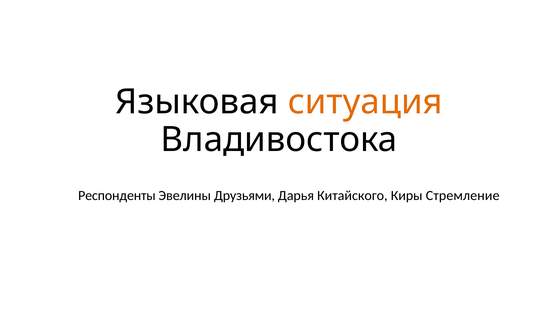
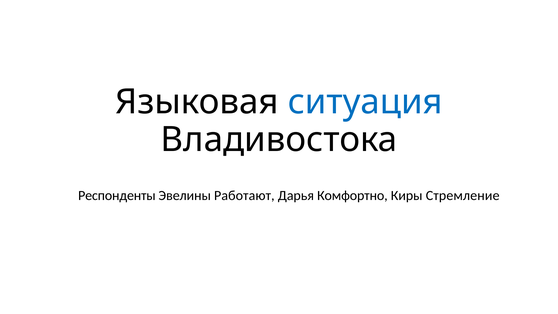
ситуация colour: orange -> blue (365, 102)
Друзьями: Друзьями -> Работают (244, 195)
Китайского: Китайского -> Комфортно (352, 195)
